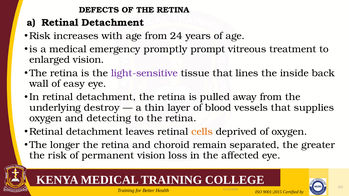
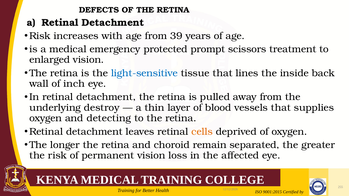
24: 24 -> 39 (176, 36)
promptly: promptly -> protected (166, 49)
vitreous: vitreous -> scissors (247, 49)
light-sensitive colour: purple -> blue (144, 73)
easy: easy -> inch (74, 84)
